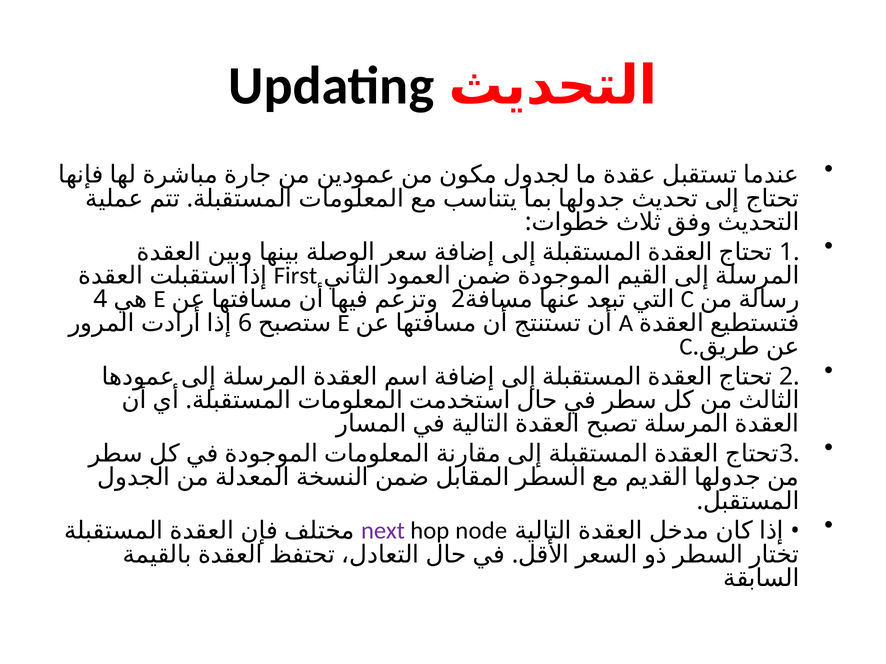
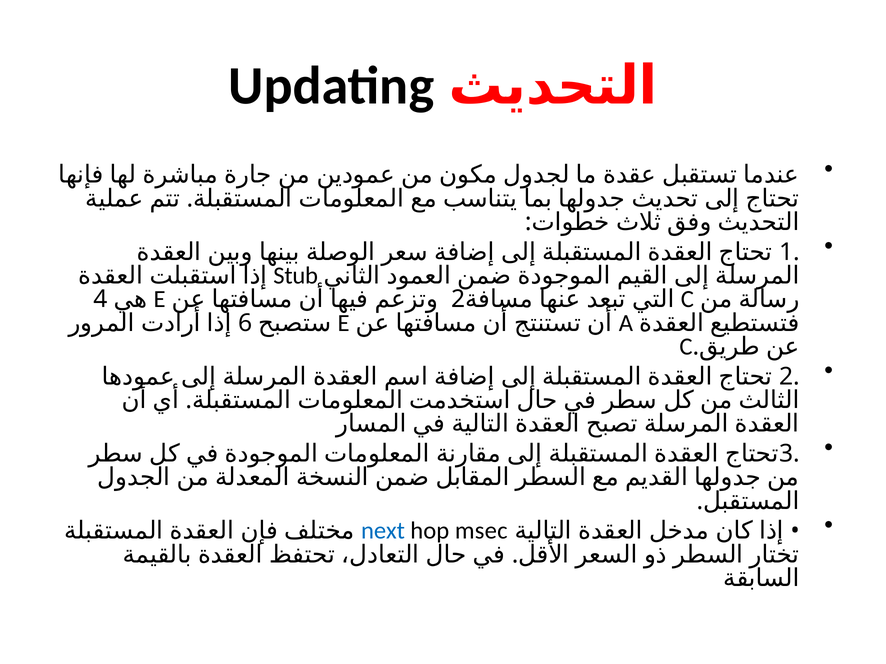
First: First -> Stub (296, 276)
next colour: purple -> blue (383, 531)
node: node -> msec (481, 531)
